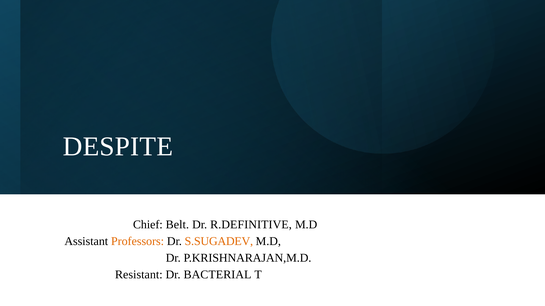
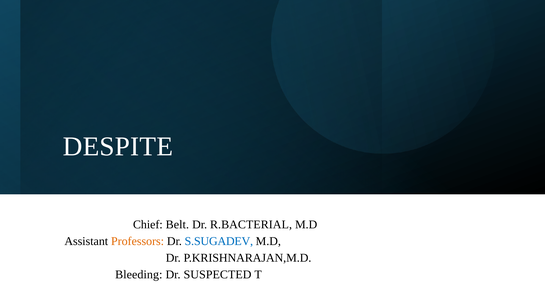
R.DEFINITIVE: R.DEFINITIVE -> R.BACTERIAL (251, 225)
S.SUGADEV colour: orange -> blue (219, 242)
Resistant: Resistant -> Bleeding (139, 275)
BACTERIAL: BACTERIAL -> SUSPECTED (218, 275)
